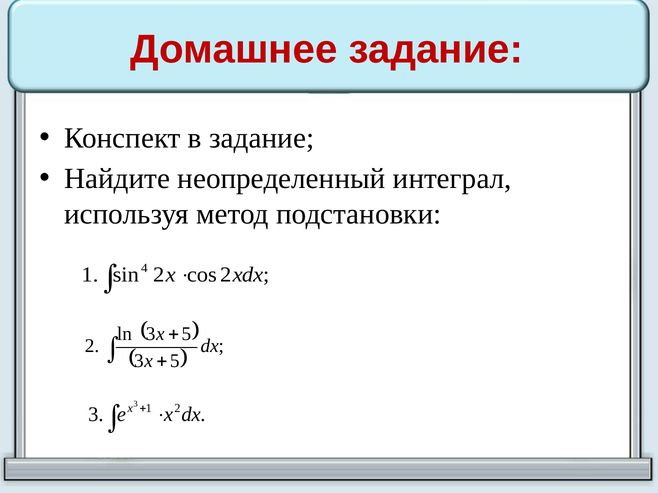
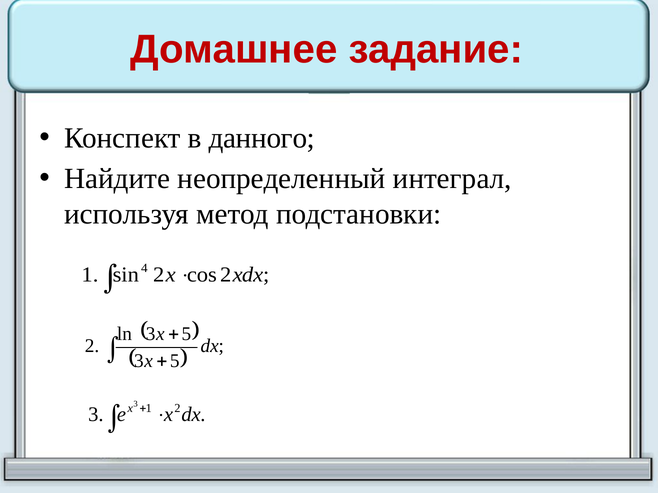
в задание: задание -> данного (262, 138)
